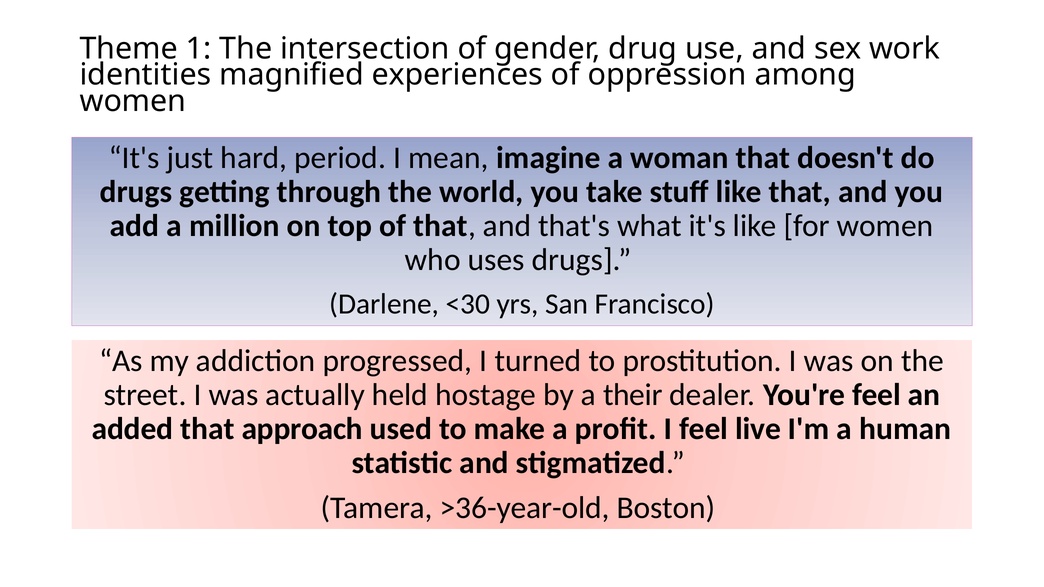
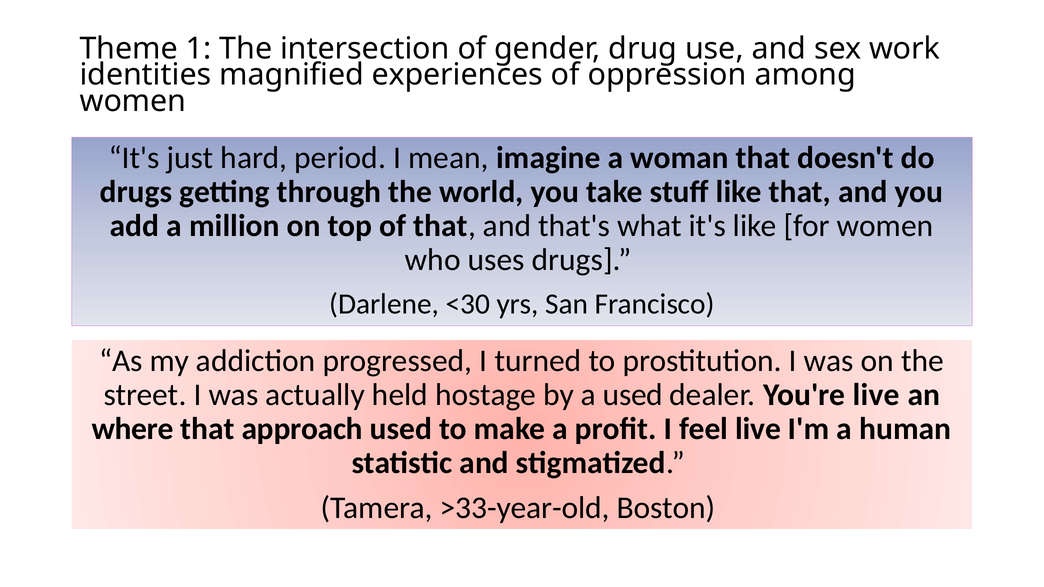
a their: their -> used (633, 395)
You're feel: feel -> live (876, 395)
added: added -> where (133, 429)
>36-year-old: >36-year-old -> >33-year-old (525, 508)
